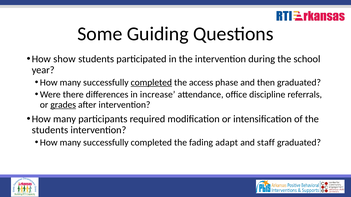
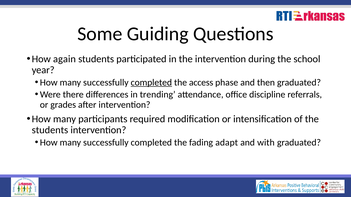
show: show -> again (64, 59)
increase: increase -> trending (158, 95)
grades underline: present -> none (63, 105)
staff: staff -> with (266, 143)
